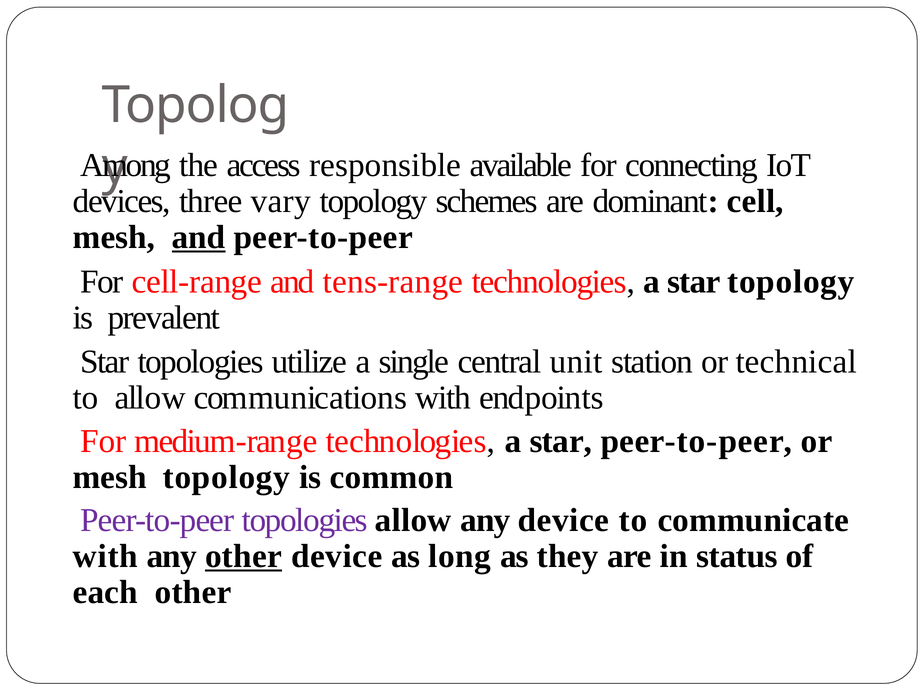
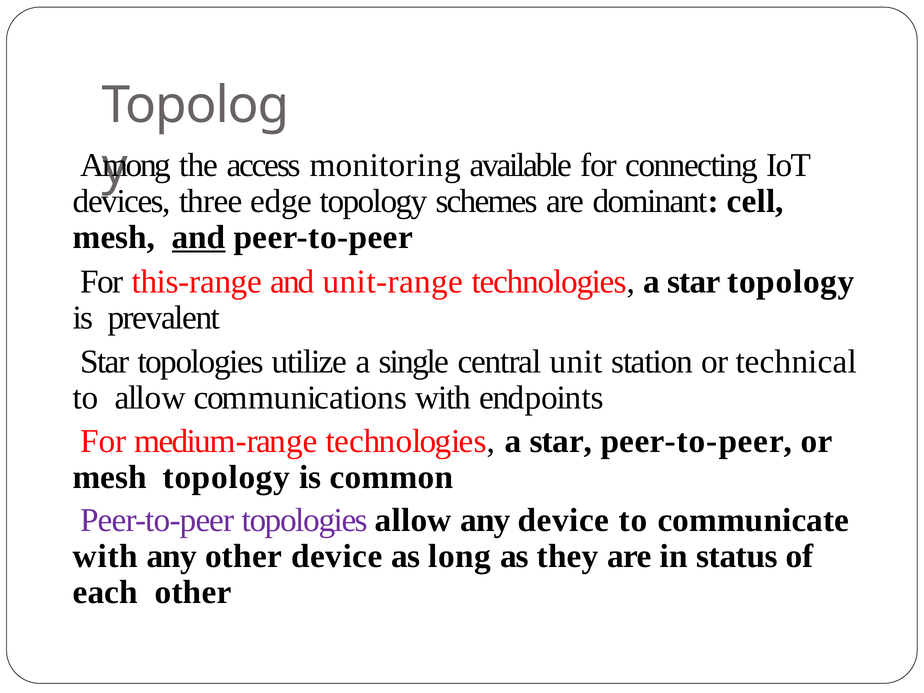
responsible: responsible -> monitoring (385, 165)
vary: vary -> edge (281, 201)
cell-range: cell-range -> this-range (197, 282)
tens-range: tens-range -> unit-range (393, 282)
other underline: present -> none (243, 556)
